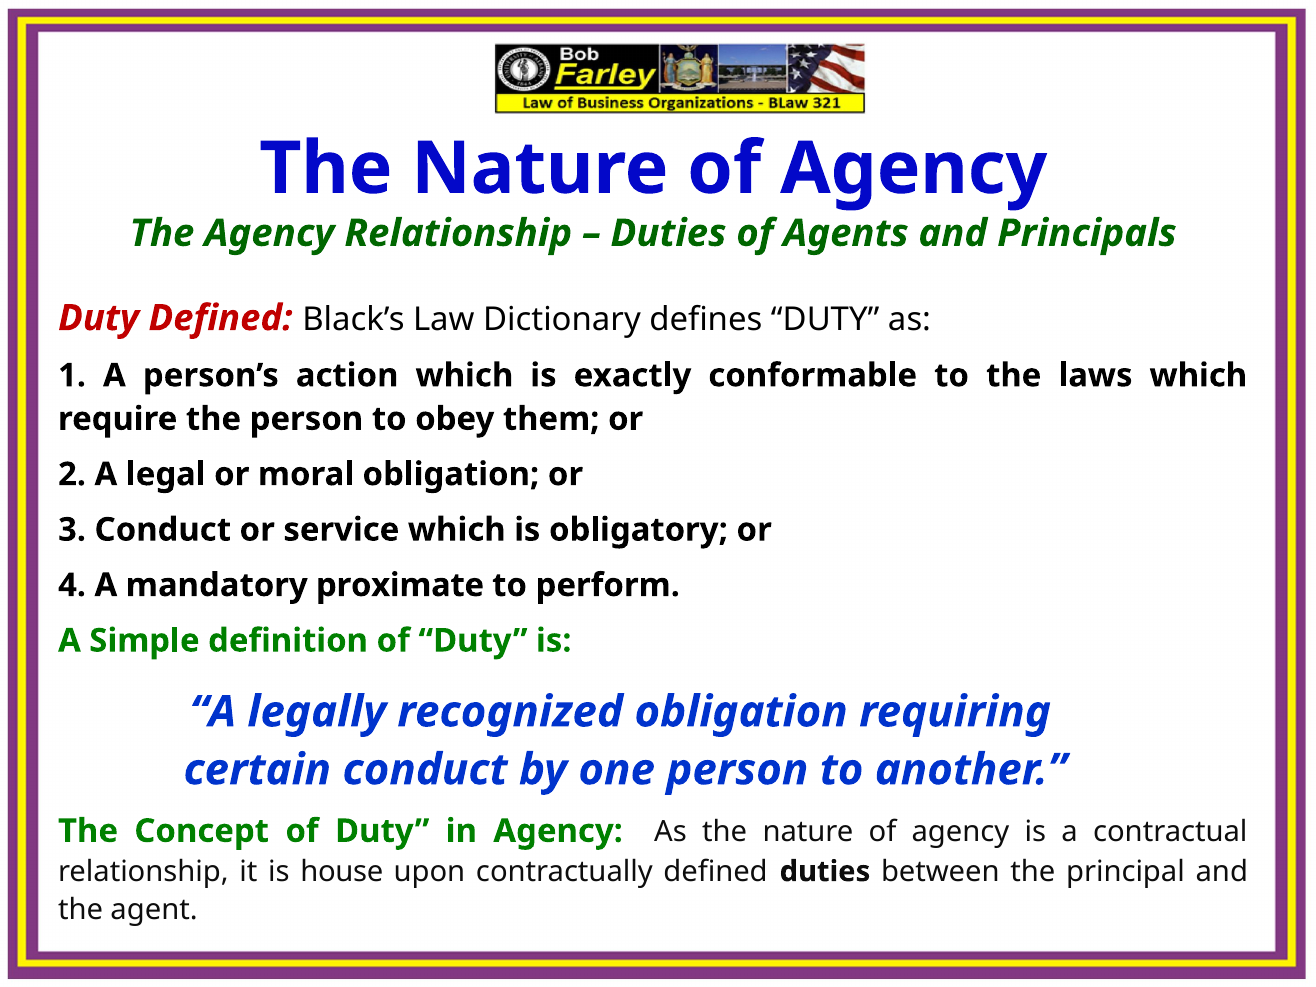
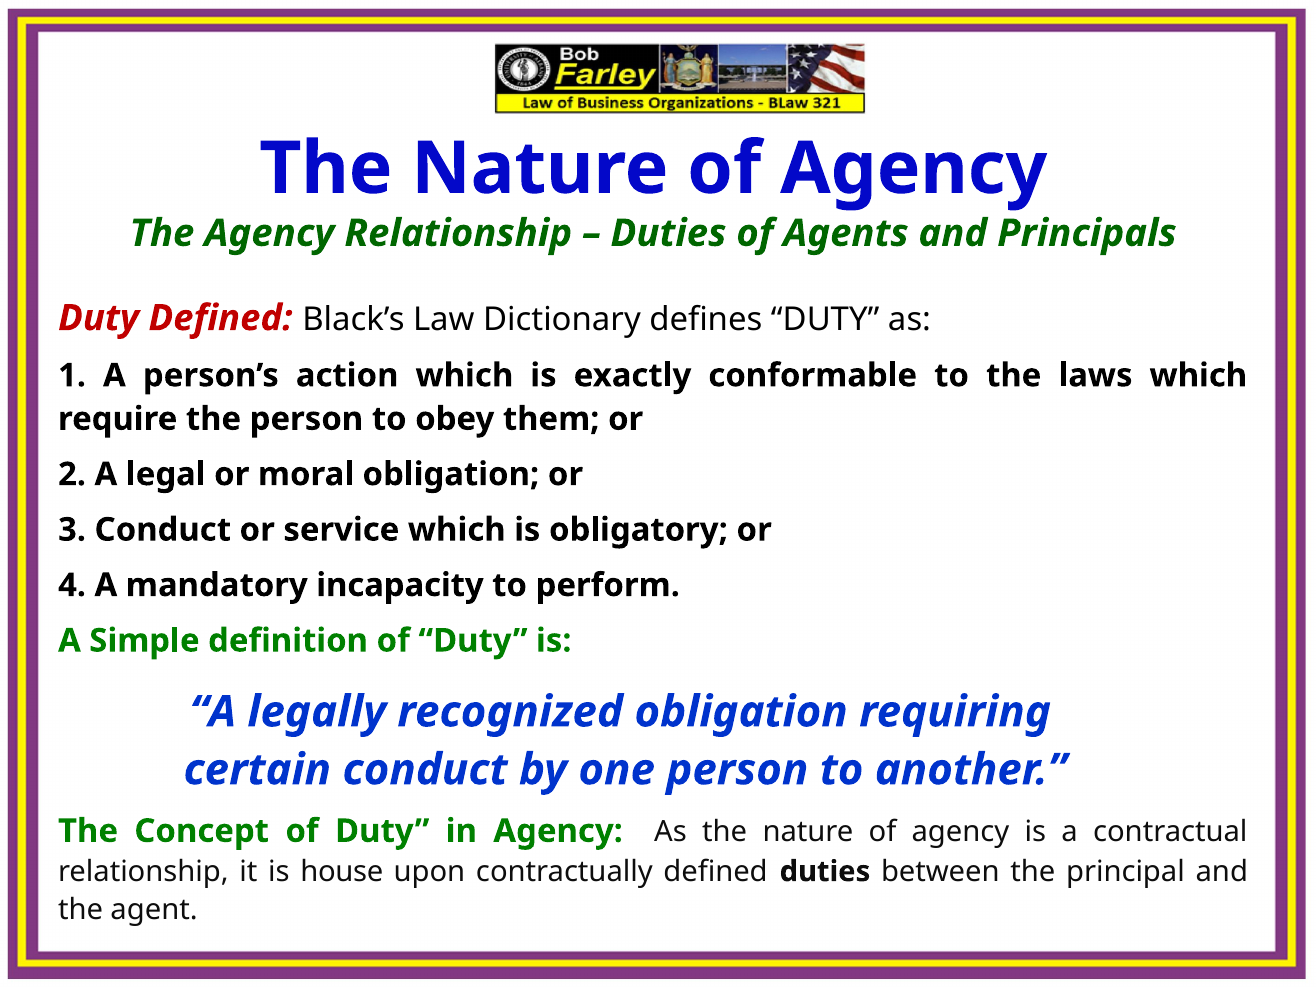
proximate: proximate -> incapacity (400, 585)
